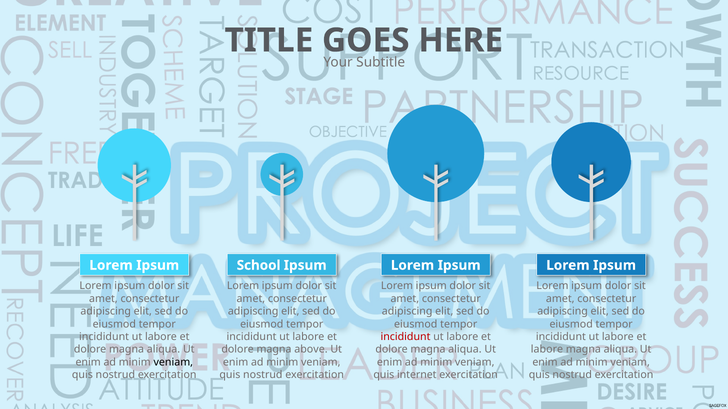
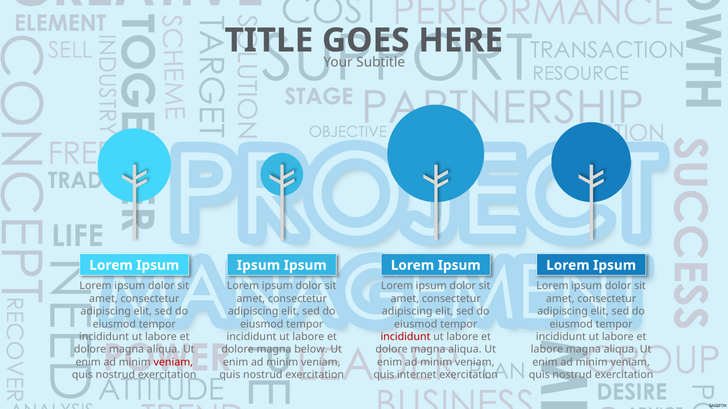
School: School -> Ipsum (258, 266)
above: above -> below (311, 350)
veniam colour: black -> red (173, 363)
